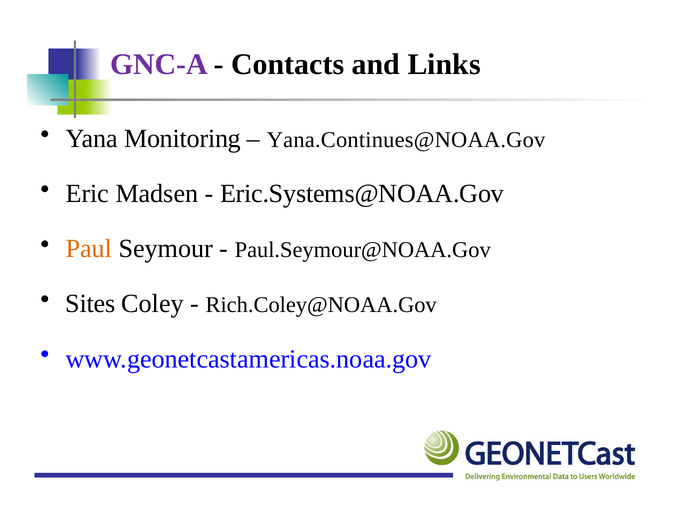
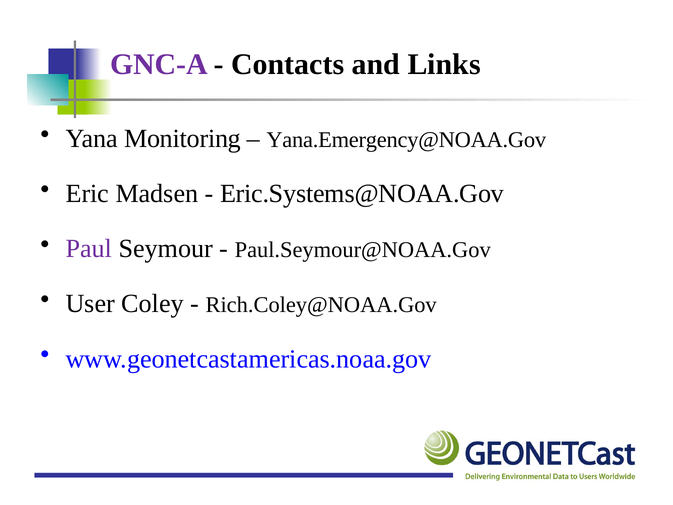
Yana.Continues@NOAA.Gov: Yana.Continues@NOAA.Gov -> Yana.Emergency@NOAA.Gov (406, 140)
Paul colour: orange -> purple (89, 249)
Sites: Sites -> User (90, 304)
